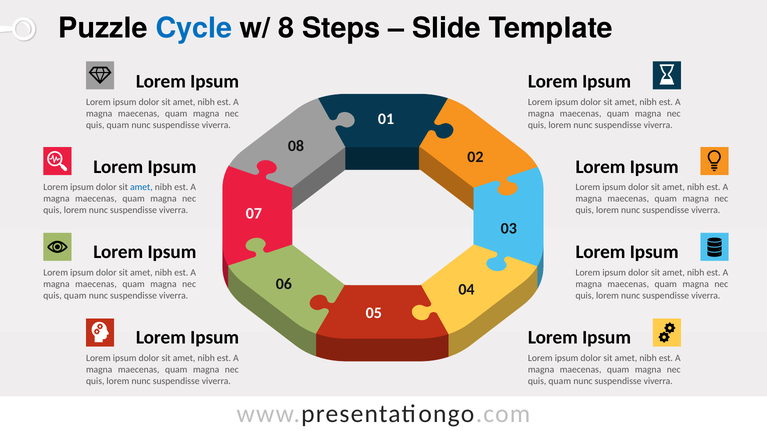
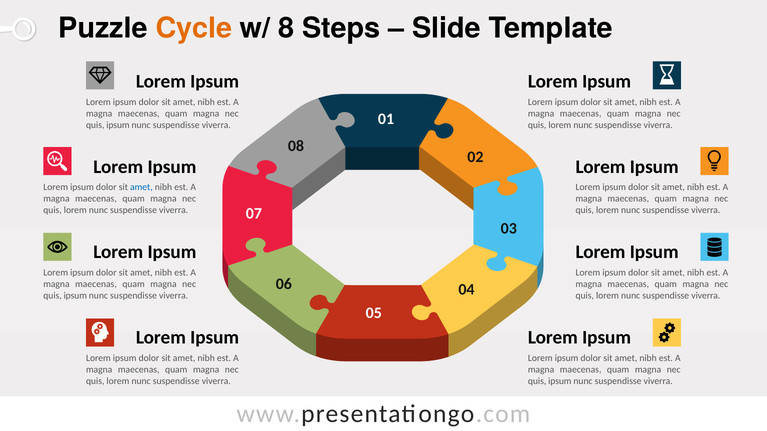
Cycle colour: blue -> orange (194, 28)
quam: quam -> ipsum (118, 125)
quam: quam -> ipsum (75, 296)
quam: quam -> ipsum (560, 381)
